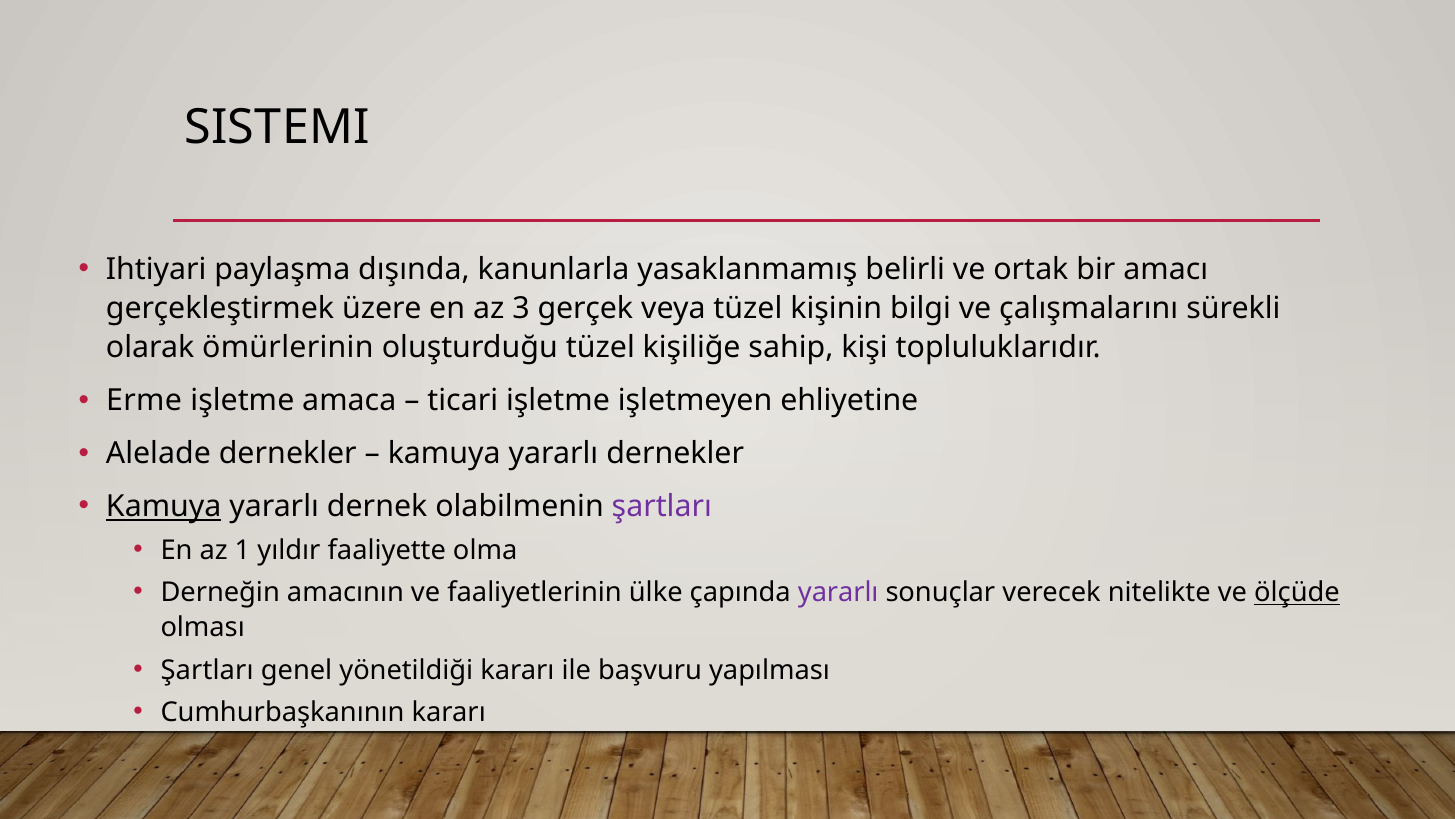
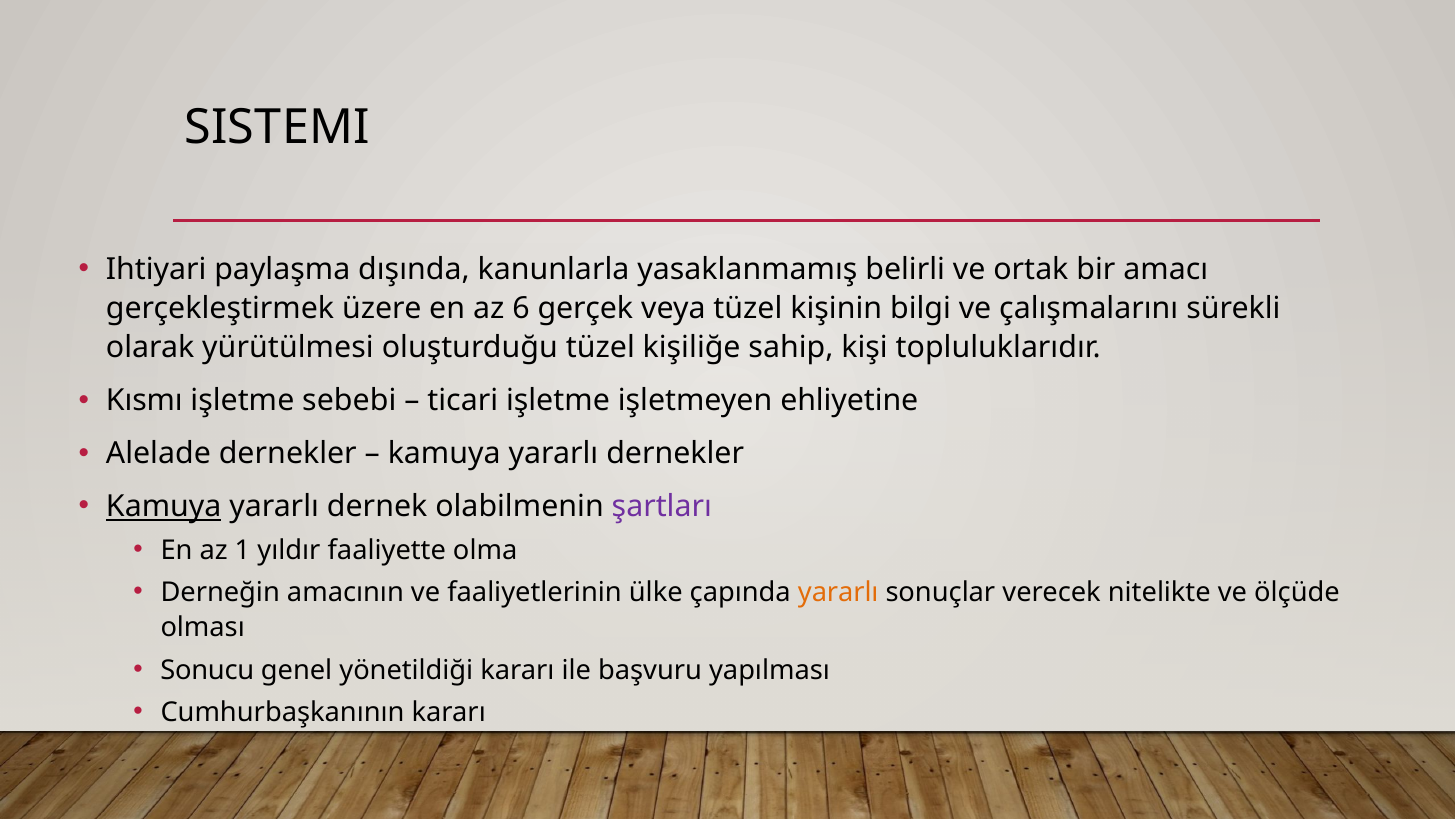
3: 3 -> 6 (521, 308)
ömürlerinin: ömürlerinin -> yürütülmesi (288, 348)
Erme: Erme -> Kısmı (144, 401)
amaca: amaca -> sebebi (349, 401)
yararlı colour: purple -> orange (838, 592)
ölçüde underline: present -> none (1297, 592)
Şartları: Şartları -> Sonucu (207, 670)
